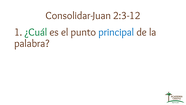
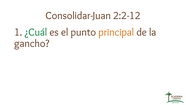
2:3-12: 2:3-12 -> 2:2-12 (127, 16)
principal colour: blue -> orange (116, 32)
palabra: palabra -> gancho (32, 43)
